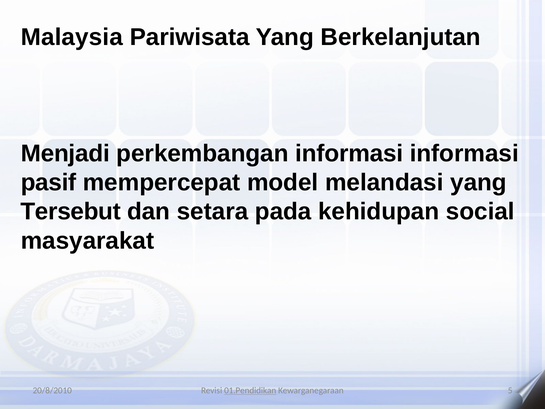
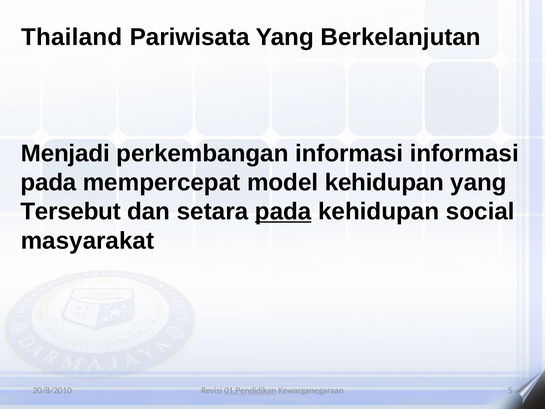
Malaysia: Malaysia -> Thailand (72, 37)
pasif: pasif -> pada (49, 182)
model melandasi: melandasi -> kehidupan (384, 182)
pada underline: none -> present (283, 212)
